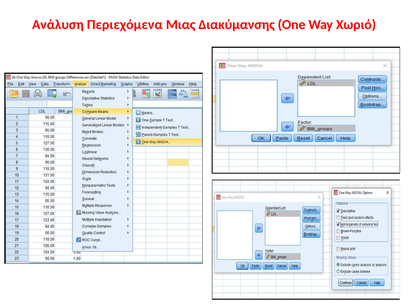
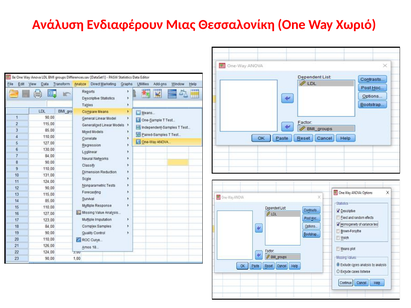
Περιεχόμενα: Περιεχόμενα -> Ενδιαφέρουν (125, 25)
Διακύμανσης: Διακύμανσης -> Θεσσαλονίκη (237, 25)
